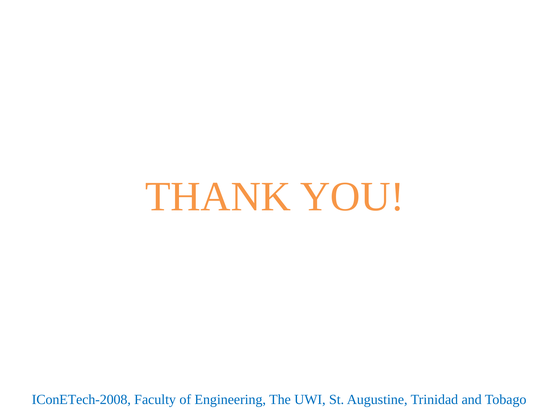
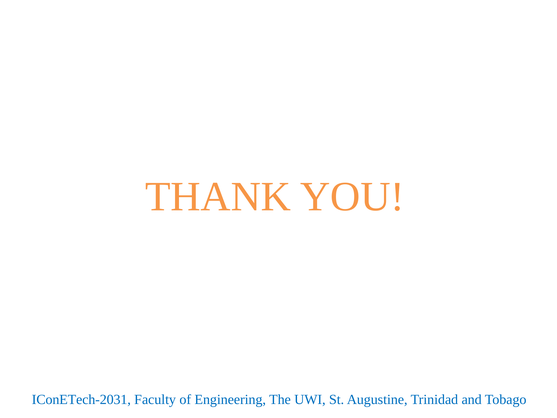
IConETech-2008: IConETech-2008 -> IConETech-2031 (81, 399)
